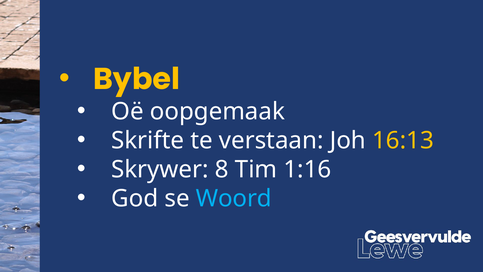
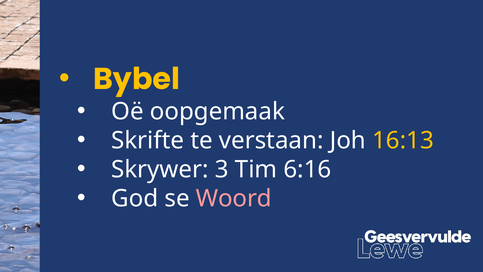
8: 8 -> 3 (222, 169)
1:16: 1:16 -> 6:16 (307, 169)
Woord colour: light blue -> pink (234, 198)
